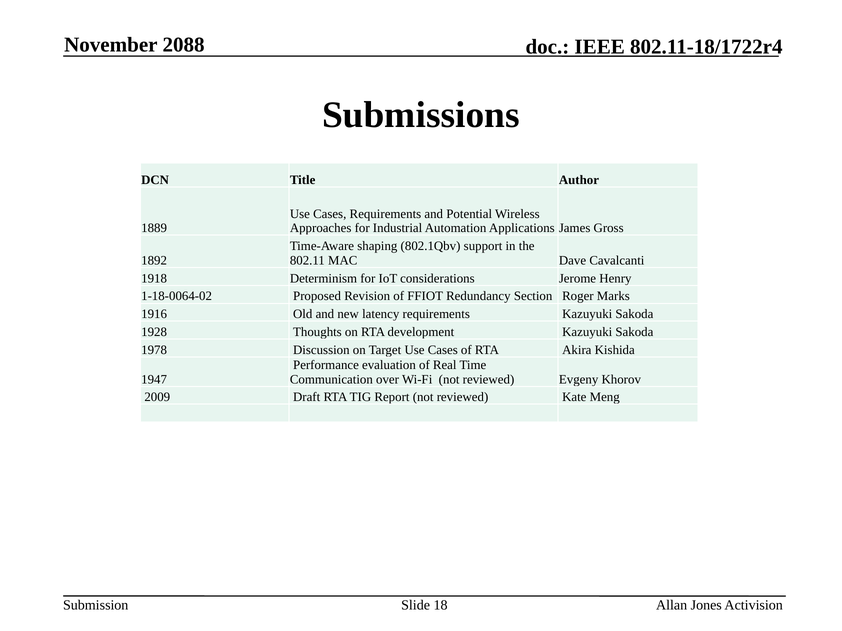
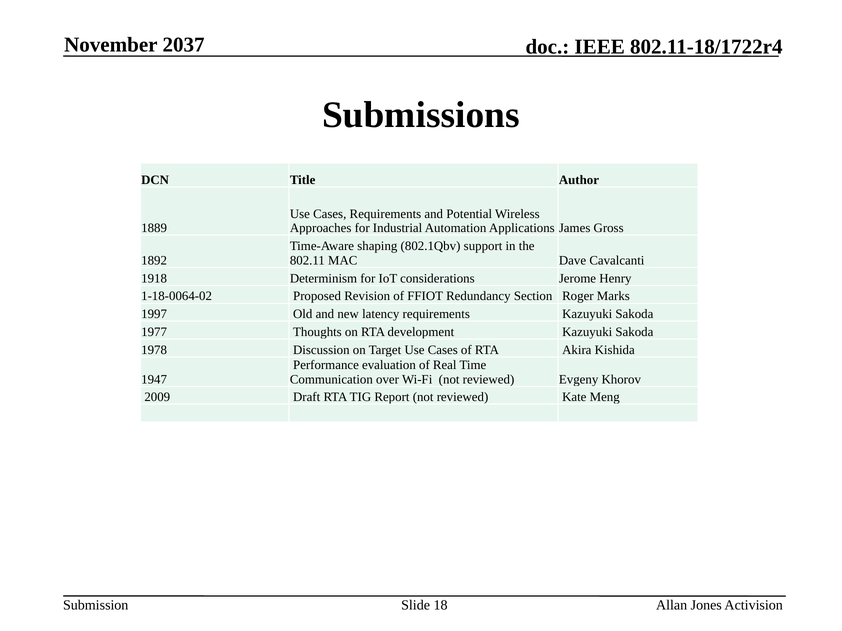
2088: 2088 -> 2037 (184, 45)
1916: 1916 -> 1997 (154, 314)
1928: 1928 -> 1977 (154, 332)
